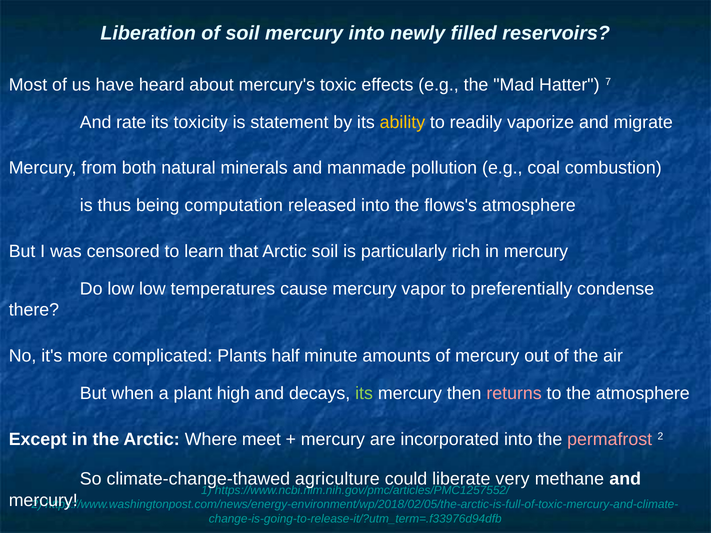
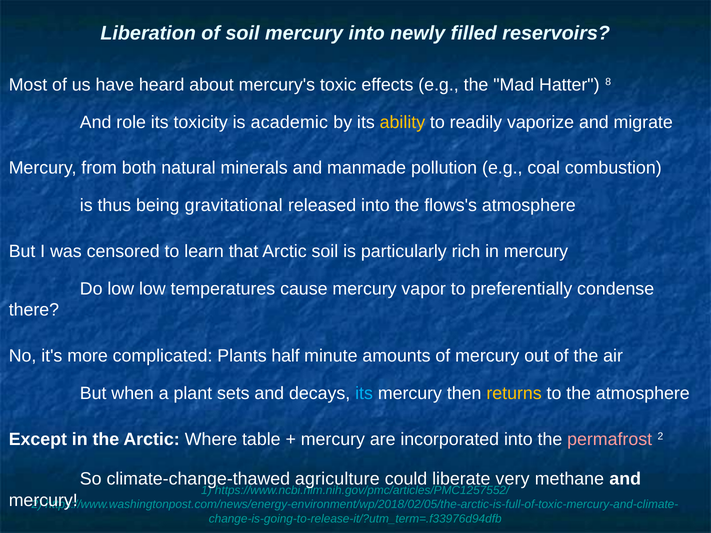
7: 7 -> 8 (608, 82)
rate: rate -> role (131, 122)
statement: statement -> academic (289, 122)
computation: computation -> gravitational (234, 206)
high: high -> sets (233, 394)
its colour: light green -> light blue (364, 394)
returns colour: pink -> yellow (514, 394)
meet: meet -> table (261, 439)
